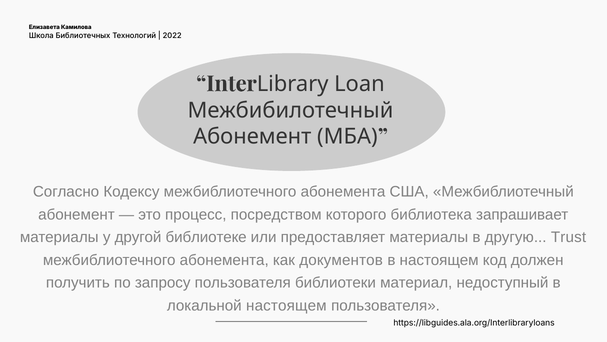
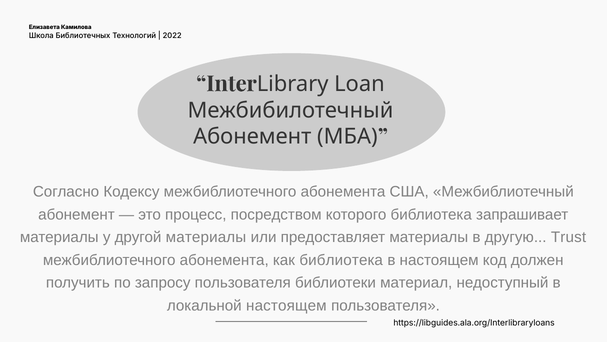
другой библиотеке: библиотеке -> материалы (206, 237)
как документов: документов -> библиотека (341, 260)
